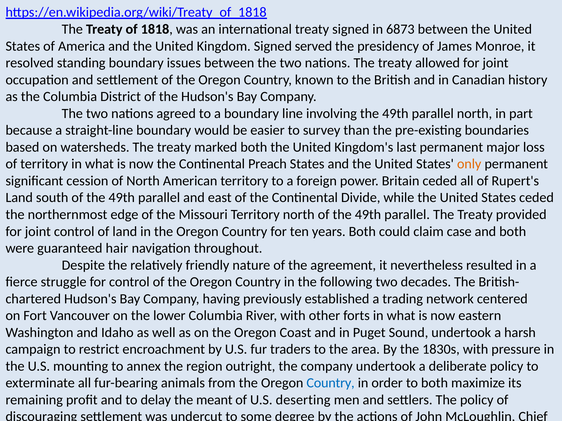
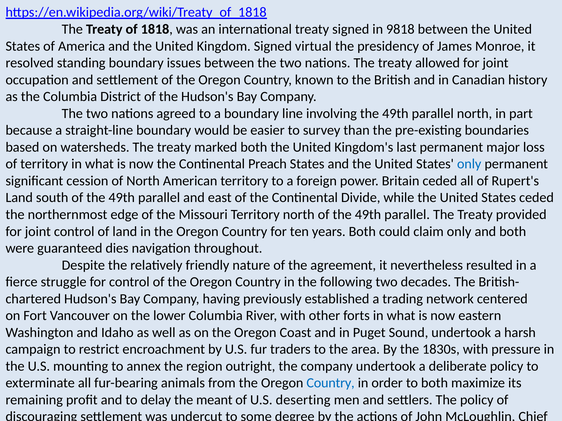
6873: 6873 -> 9818 (400, 29)
served: served -> virtual (313, 46)
only colour: orange -> blue (469, 164)
claim case: case -> only (459, 232)
hair: hair -> dies (117, 249)
